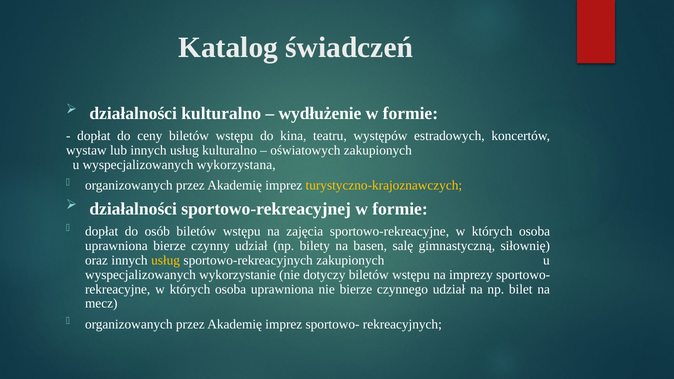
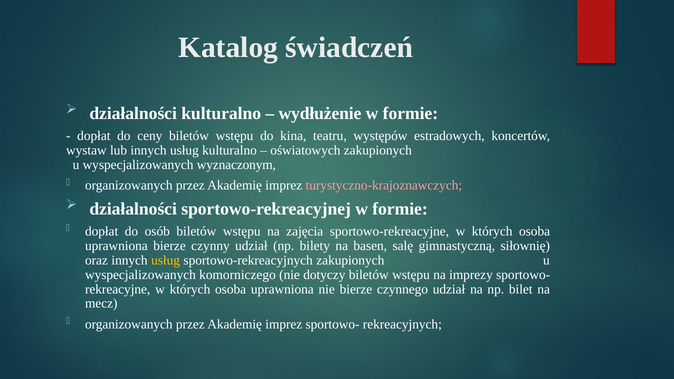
wykorzystana: wykorzystana -> wyznaczonym (236, 165)
turystyczno-krajoznawczych colour: yellow -> pink (384, 186)
wykorzystanie: wykorzystanie -> komorniczego (237, 275)
